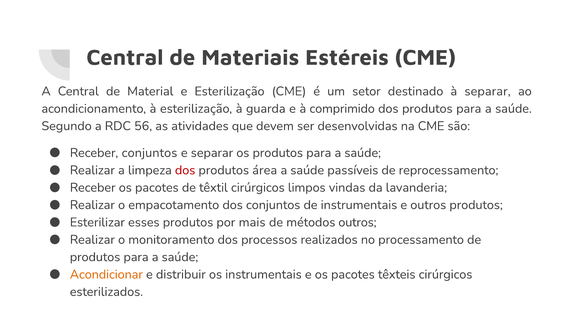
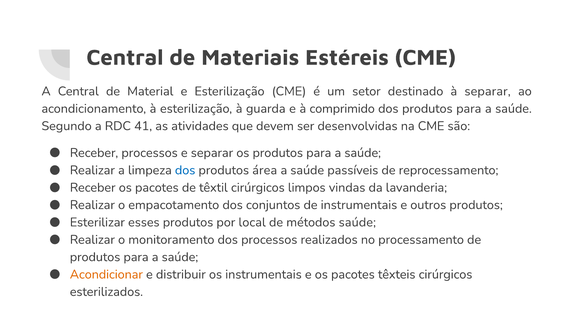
56: 56 -> 41 (143, 126)
Receber conjuntos: conjuntos -> processos (150, 153)
dos colour: red -> blue (185, 170)
mais: mais -> local (252, 222)
métodos outros: outros -> saúde (357, 222)
